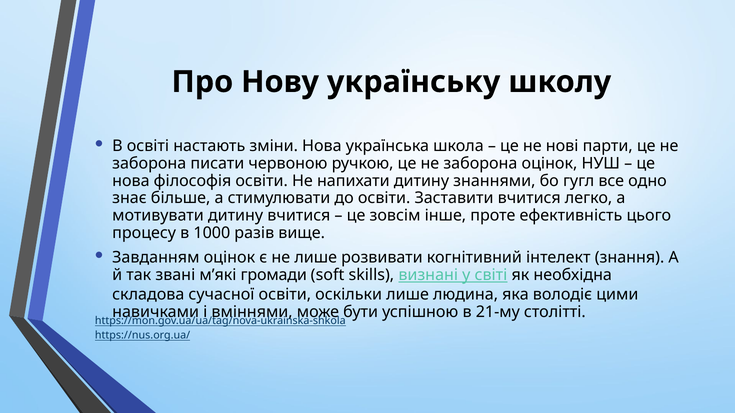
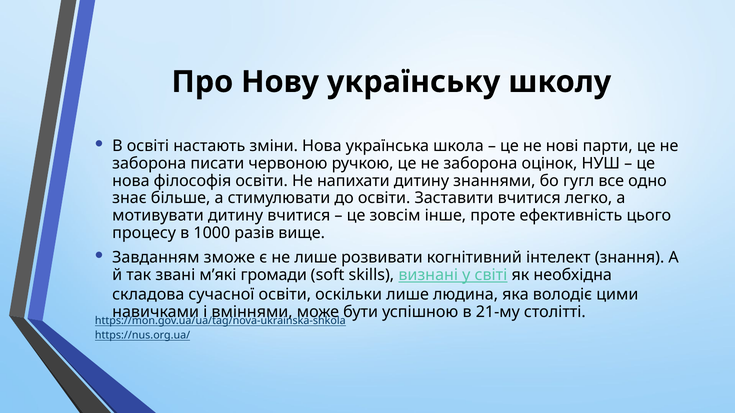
Завданням оцінок: оцінок -> зможе (229, 258)
